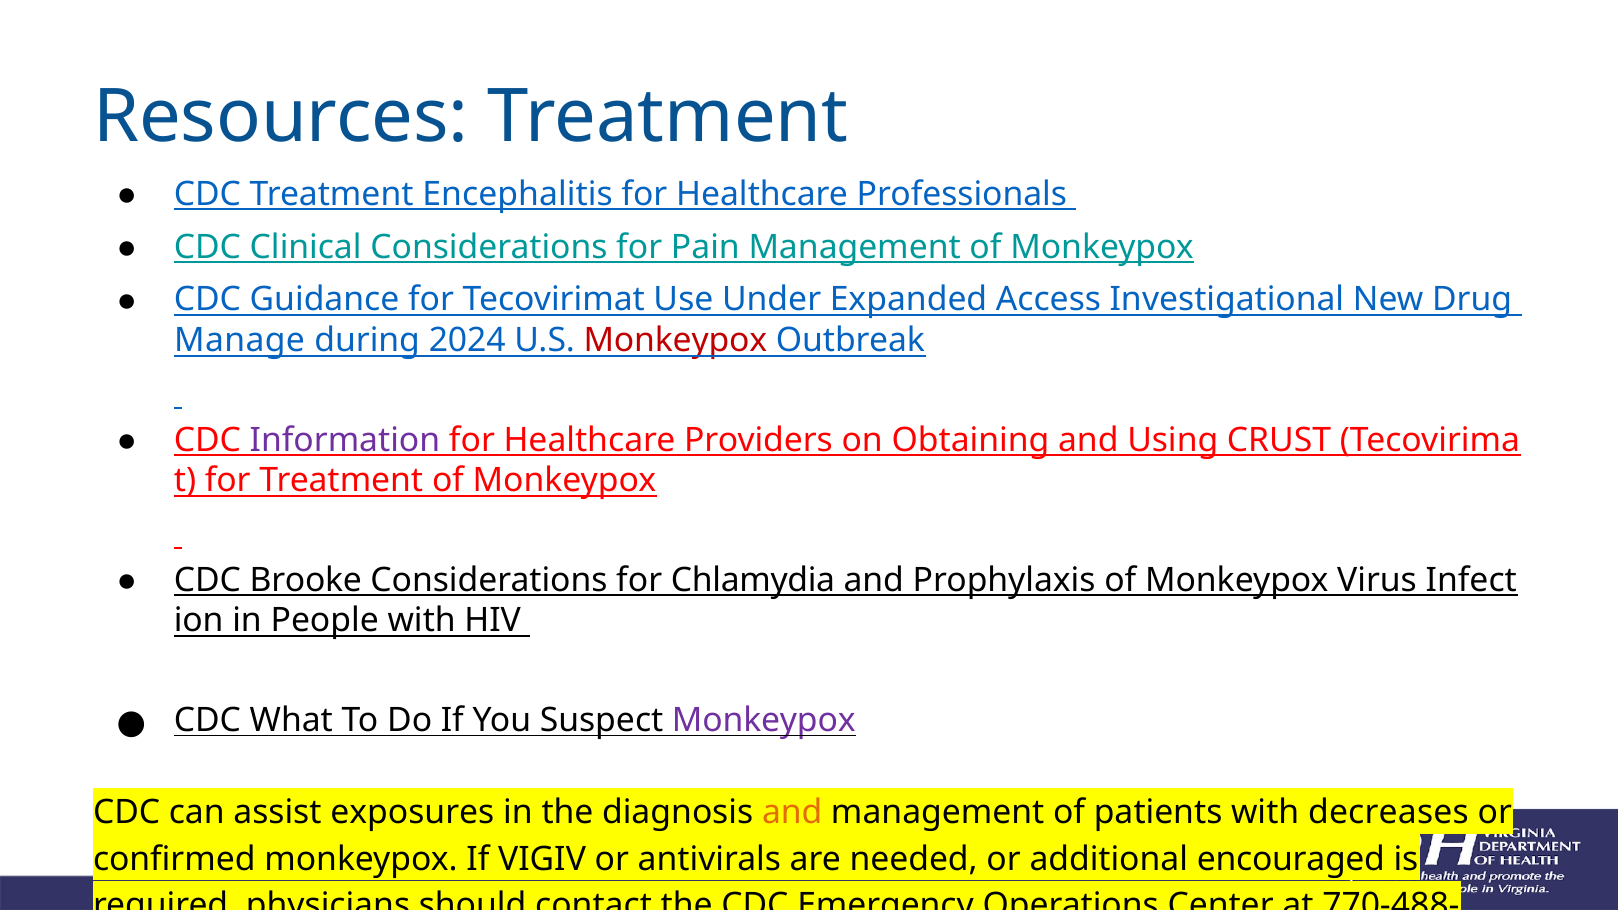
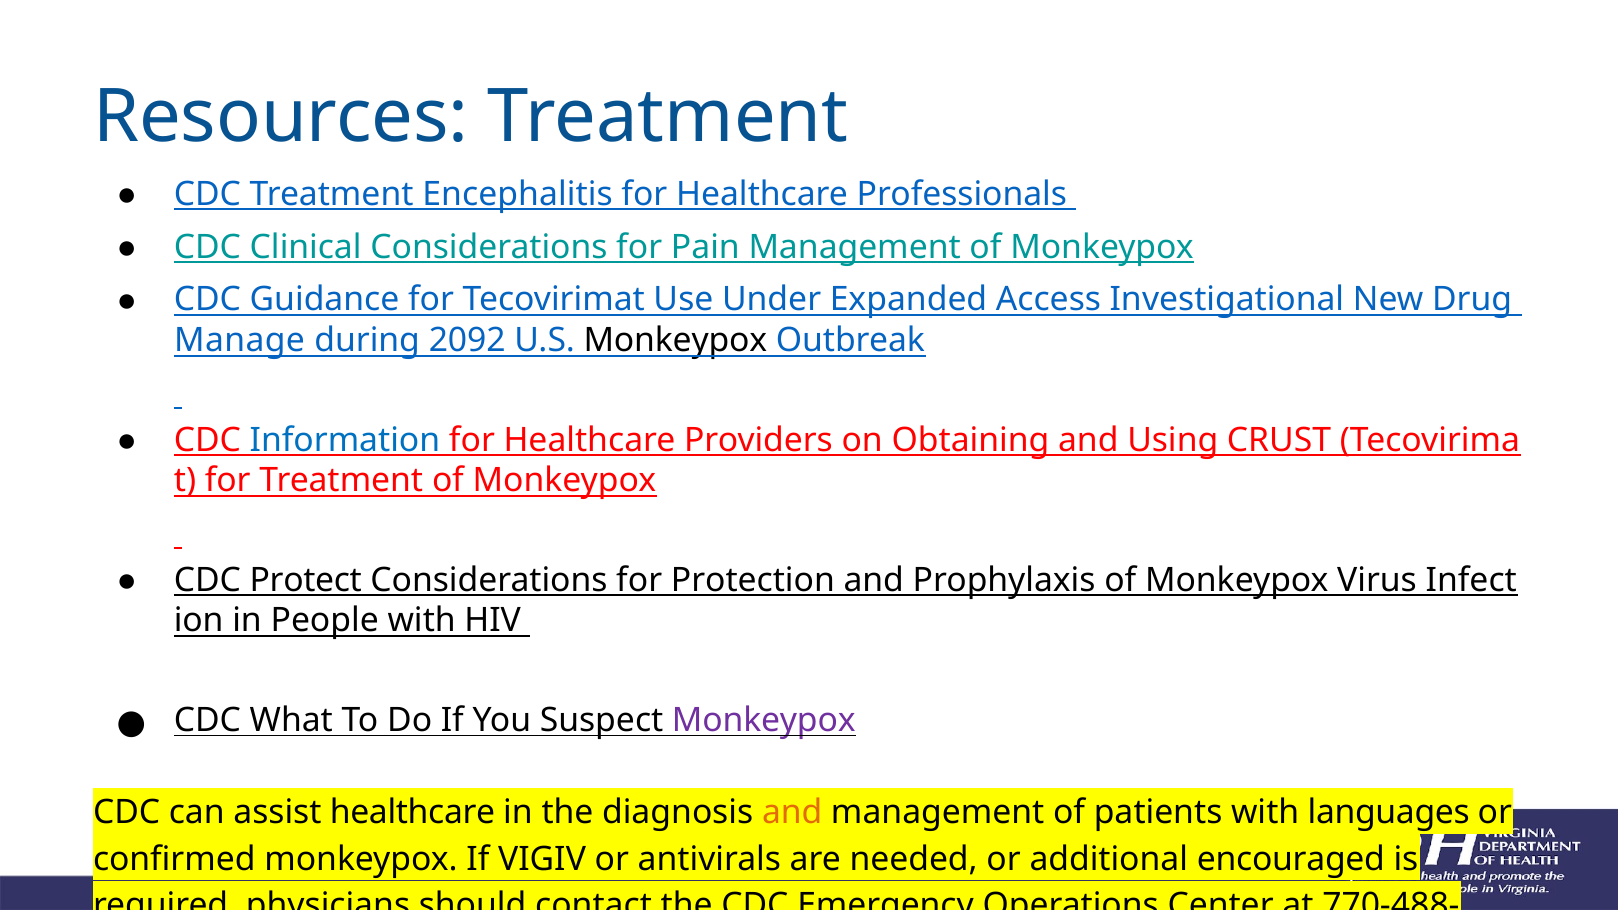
2024: 2024 -> 2092 (467, 341)
Monkeypox colour: red -> black (675, 341)
Information colour: purple -> blue (345, 440)
Brooke: Brooke -> Protect (306, 580)
Chlamydia: Chlamydia -> Protection (753, 580)
assist exposures: exposures -> healthcare (413, 813)
decreases: decreases -> languages (1389, 813)
